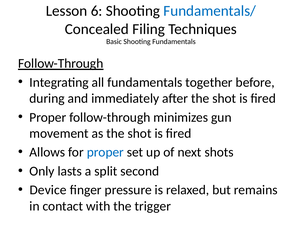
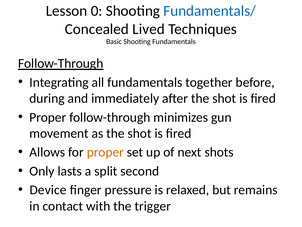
6: 6 -> 0 (97, 11)
Filing: Filing -> Lived (149, 29)
proper colour: blue -> orange (105, 152)
